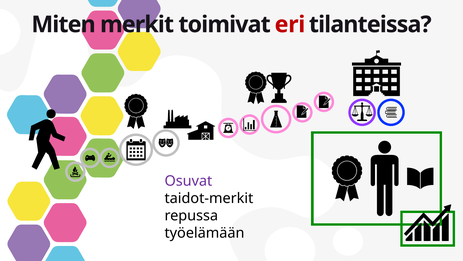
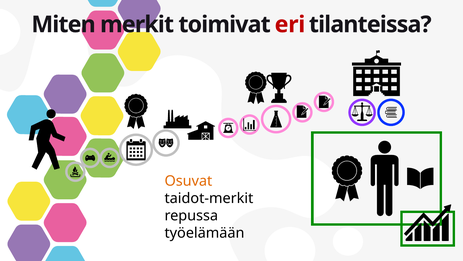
Osuvat colour: purple -> orange (188, 181)
